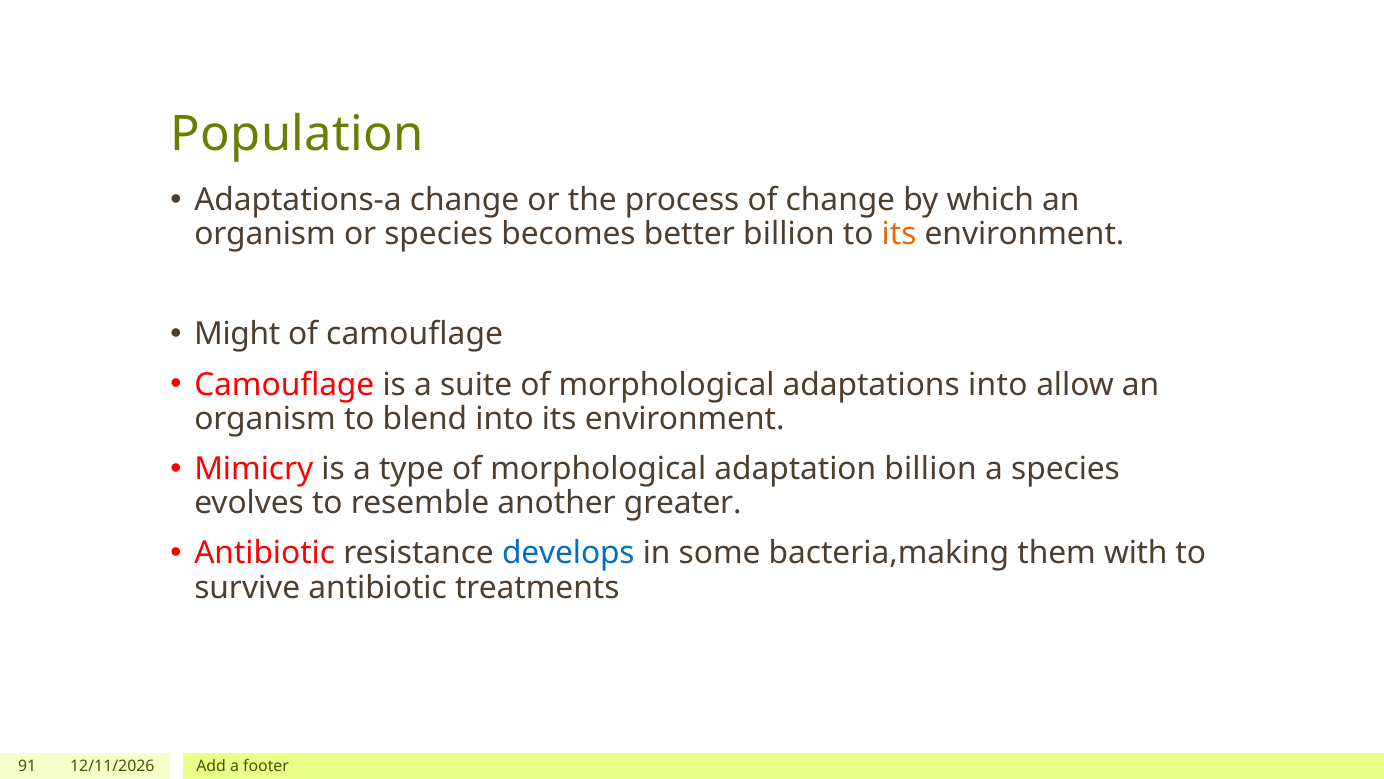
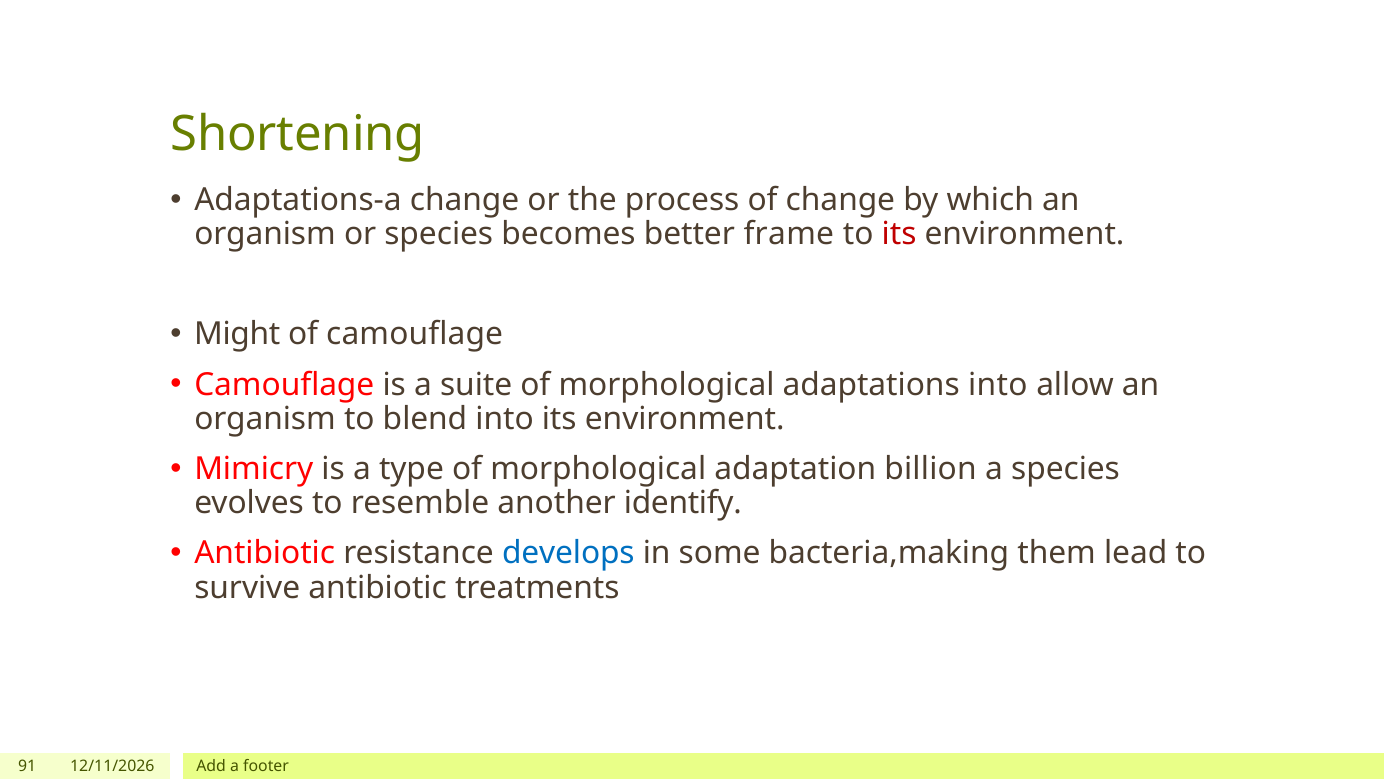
Population: Population -> Shortening (298, 135)
better billion: billion -> frame (789, 234)
its colour: orange -> red (899, 234)
greater: greater -> identify (683, 503)
with: with -> lead (1136, 553)
